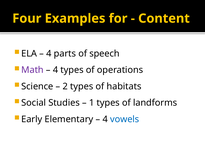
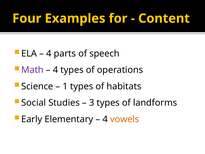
2: 2 -> 1 (65, 86)
1: 1 -> 3 (92, 103)
vowels colour: blue -> orange (125, 119)
